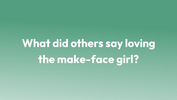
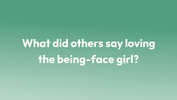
make-face: make-face -> being-face (86, 59)
